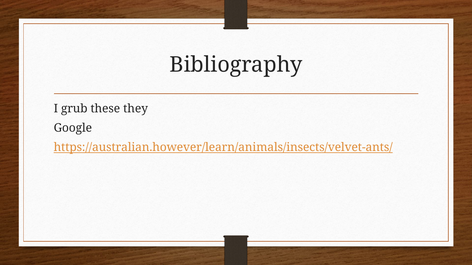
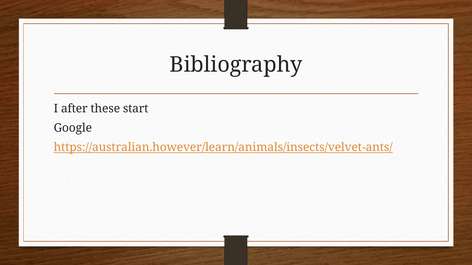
grub: grub -> after (74, 109)
they: they -> start (136, 109)
